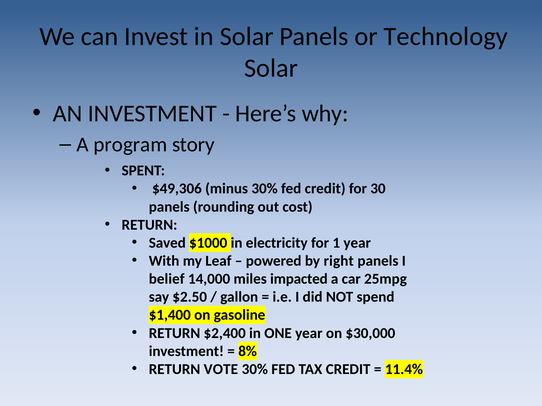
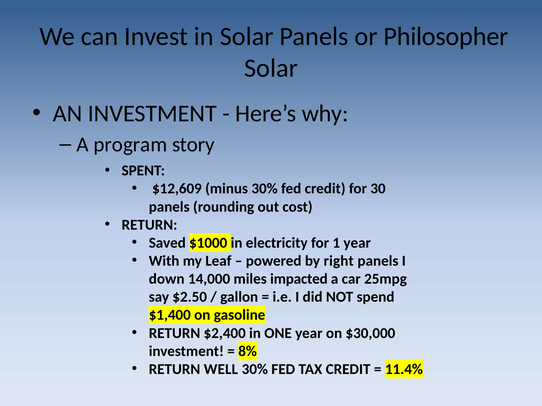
Technology: Technology -> Philosopher (446, 37)
$49,306: $49,306 -> $12,609 (177, 189)
belief: belief -> down (167, 279)
VOTE: VOTE -> WELL (221, 370)
